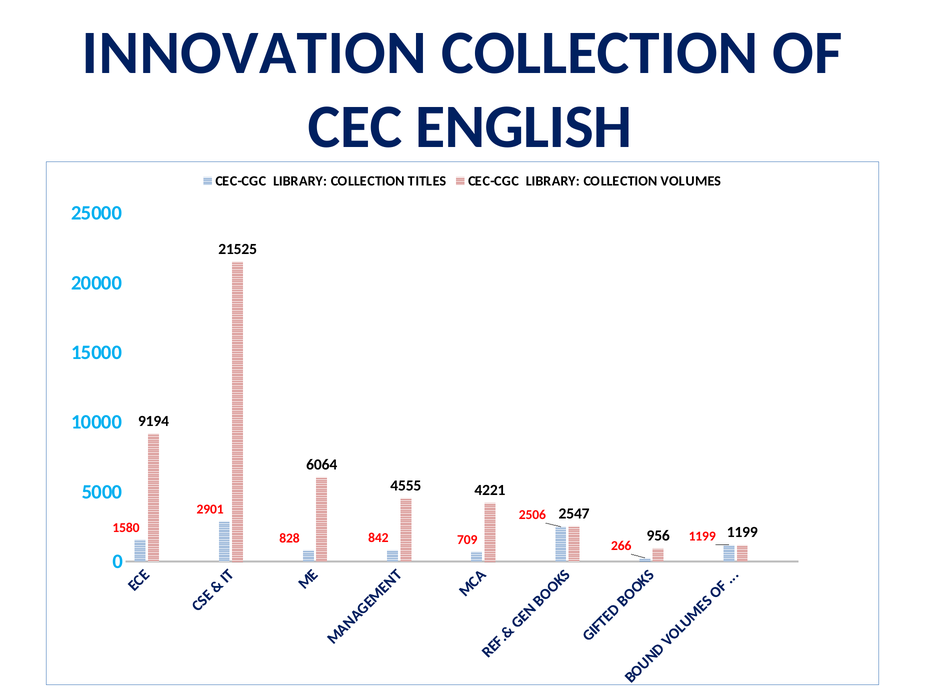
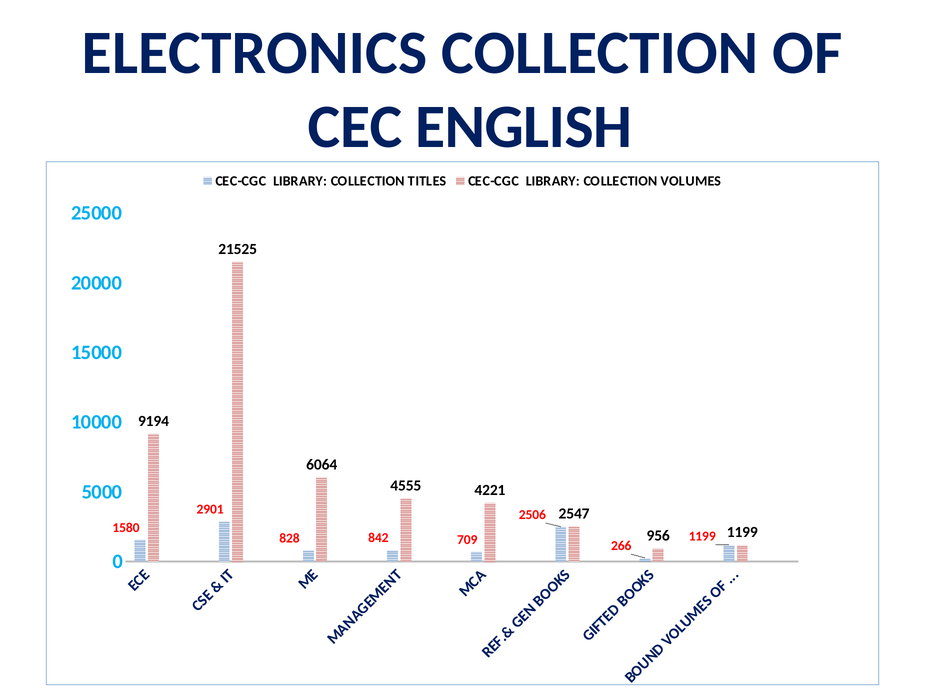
INNOVATION: INNOVATION -> ELECTRONICS (255, 53)
